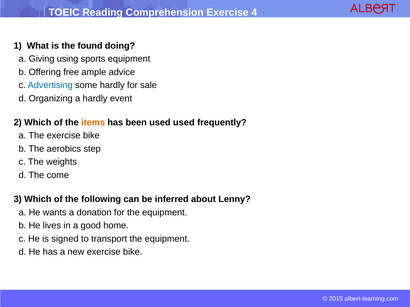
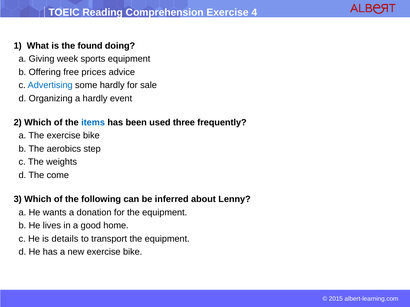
using: using -> week (68, 59)
ample: ample -> prices (94, 72)
items colour: orange -> blue (93, 123)
used used: used -> three (184, 123)
signed: signed -> details (65, 239)
